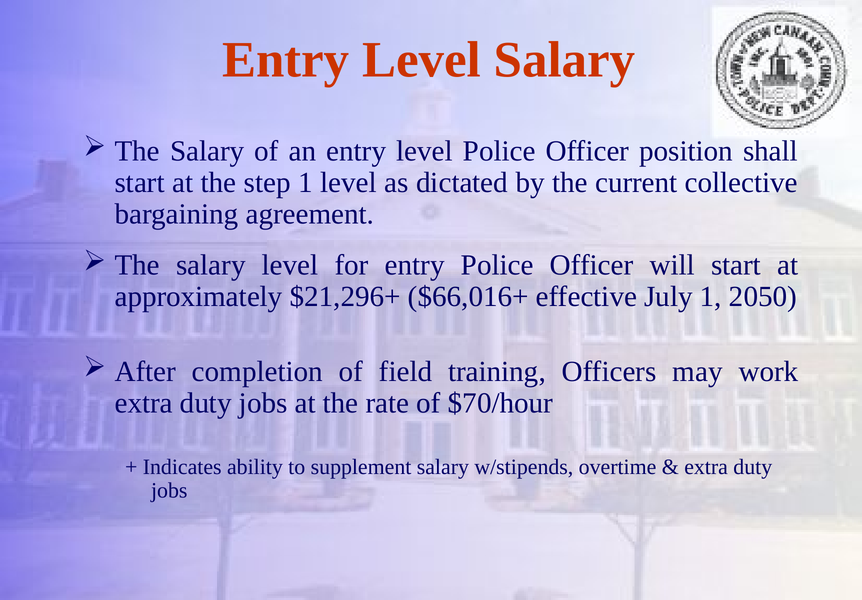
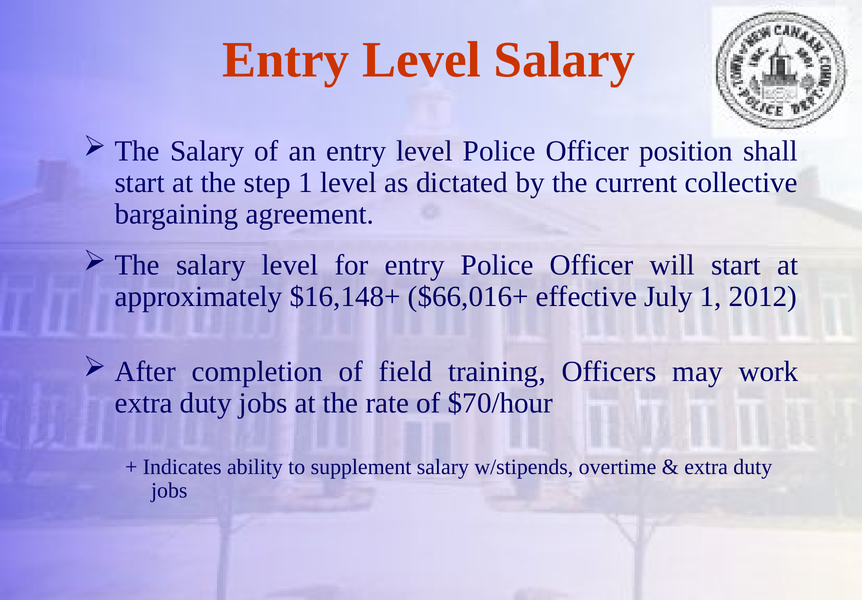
$21,296+: $21,296+ -> $16,148+ (345, 297)
2050: 2050 -> 2012 (763, 297)
